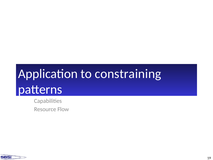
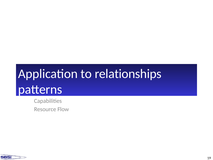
constraining: constraining -> relationships (128, 74)
